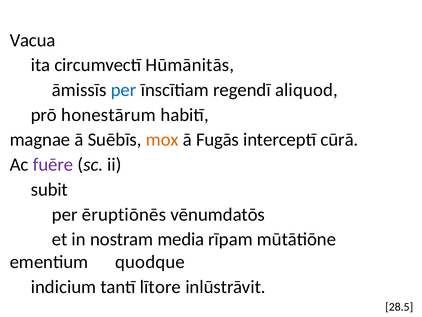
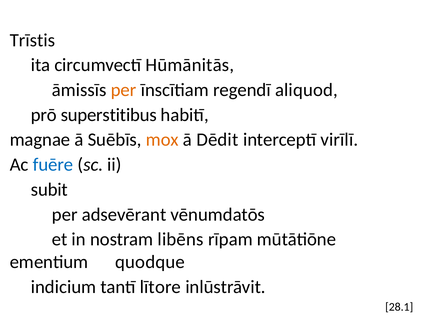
Vacua: Vacua -> Trīstis (32, 40)
per colour: blue -> orange (124, 90)
honestārum: honestārum -> superstitibus (109, 115)
Fugās: Fugās -> Dēdit (217, 140)
cūrā: cūrā -> virīlī (339, 140)
fuēre colour: purple -> blue (53, 164)
ēruptiōnēs: ēruptiōnēs -> adsevērant (124, 214)
media: media -> libēns (181, 239)
28.5: 28.5 -> 28.1 (399, 306)
